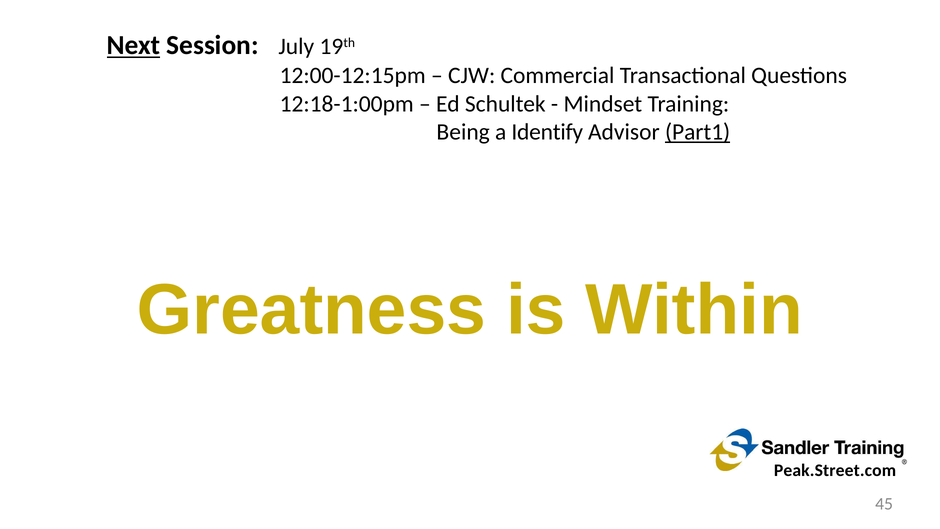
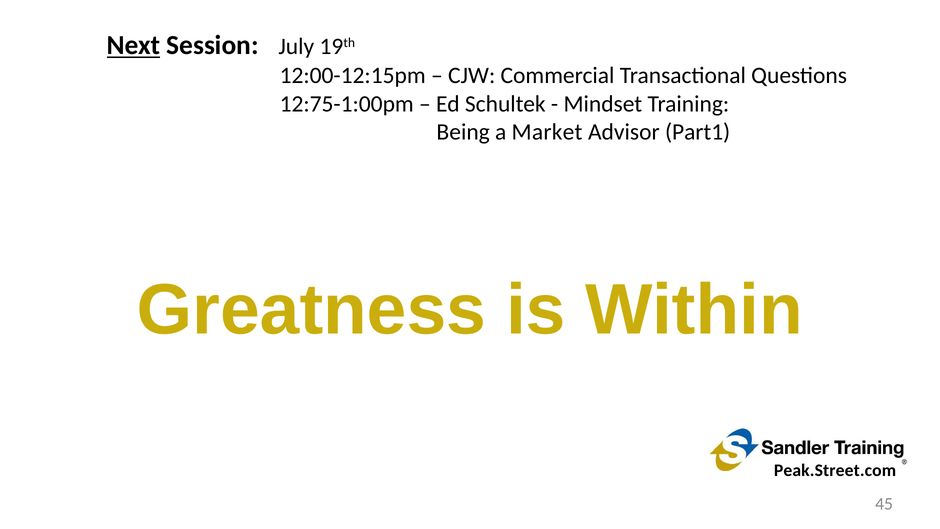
12:18-1:00pm: 12:18-1:00pm -> 12:75-1:00pm (347, 104)
Identify: Identify -> Market (547, 132)
Part1 underline: present -> none (698, 132)
